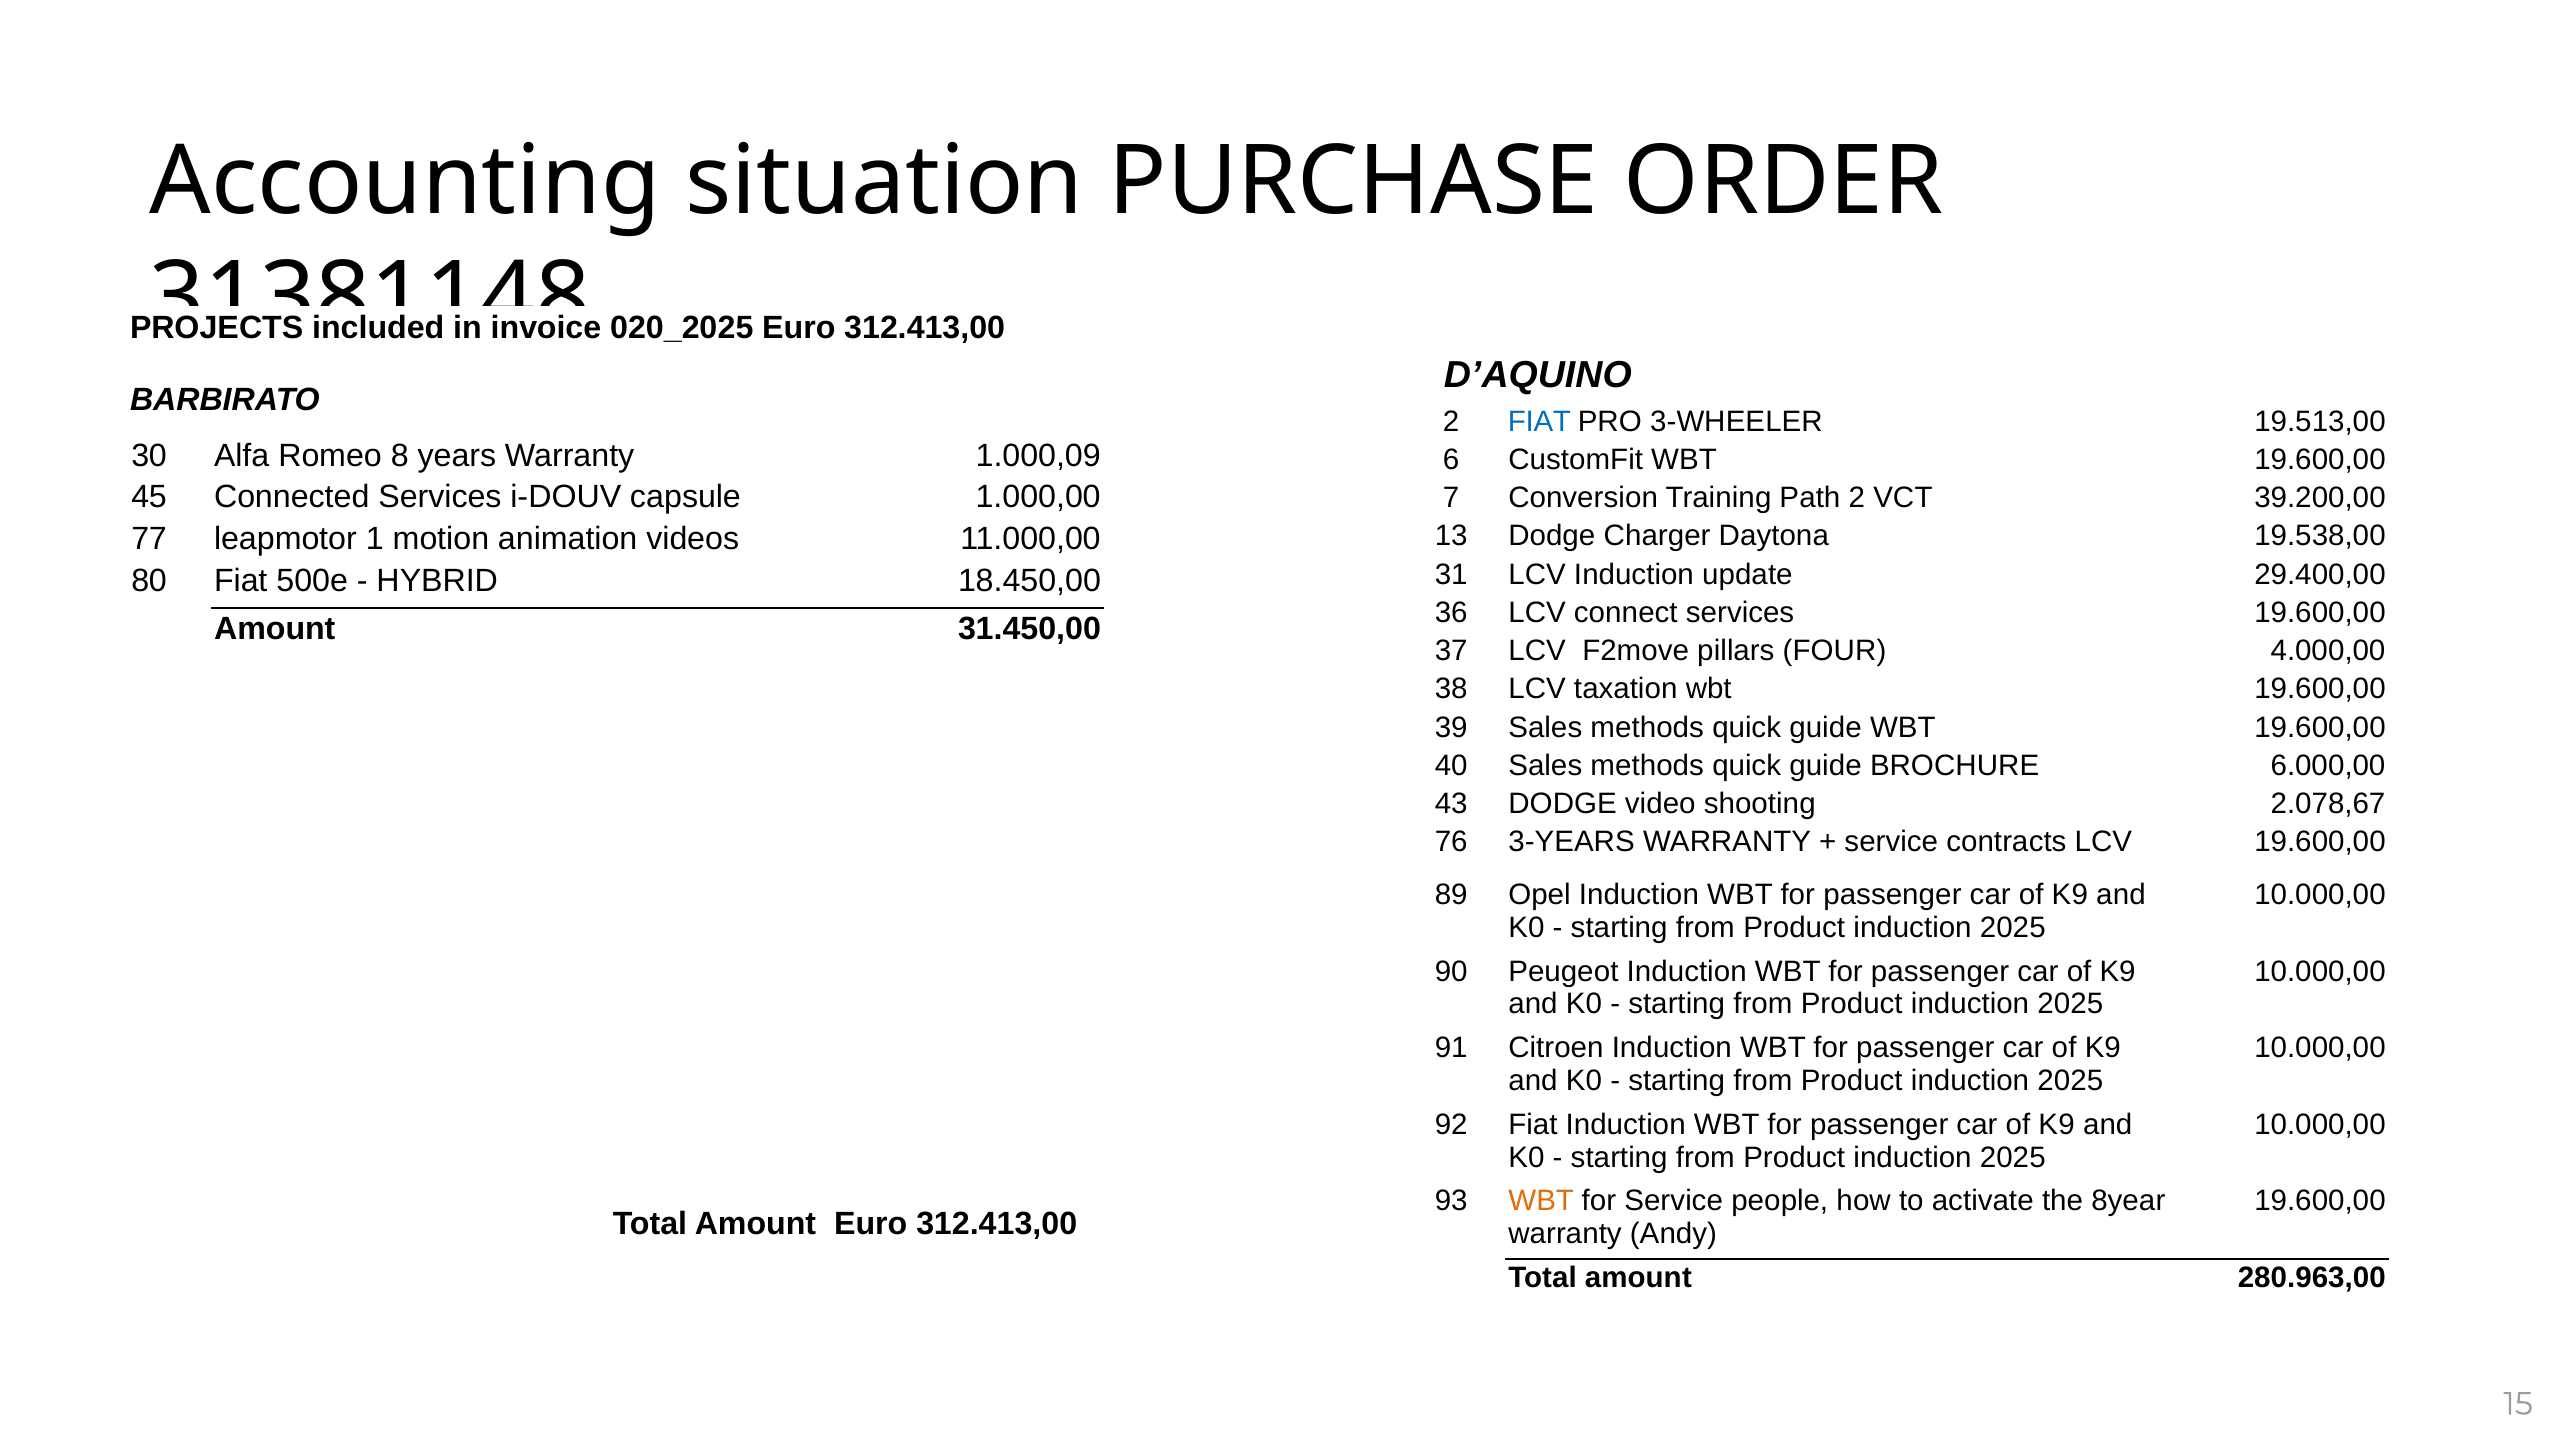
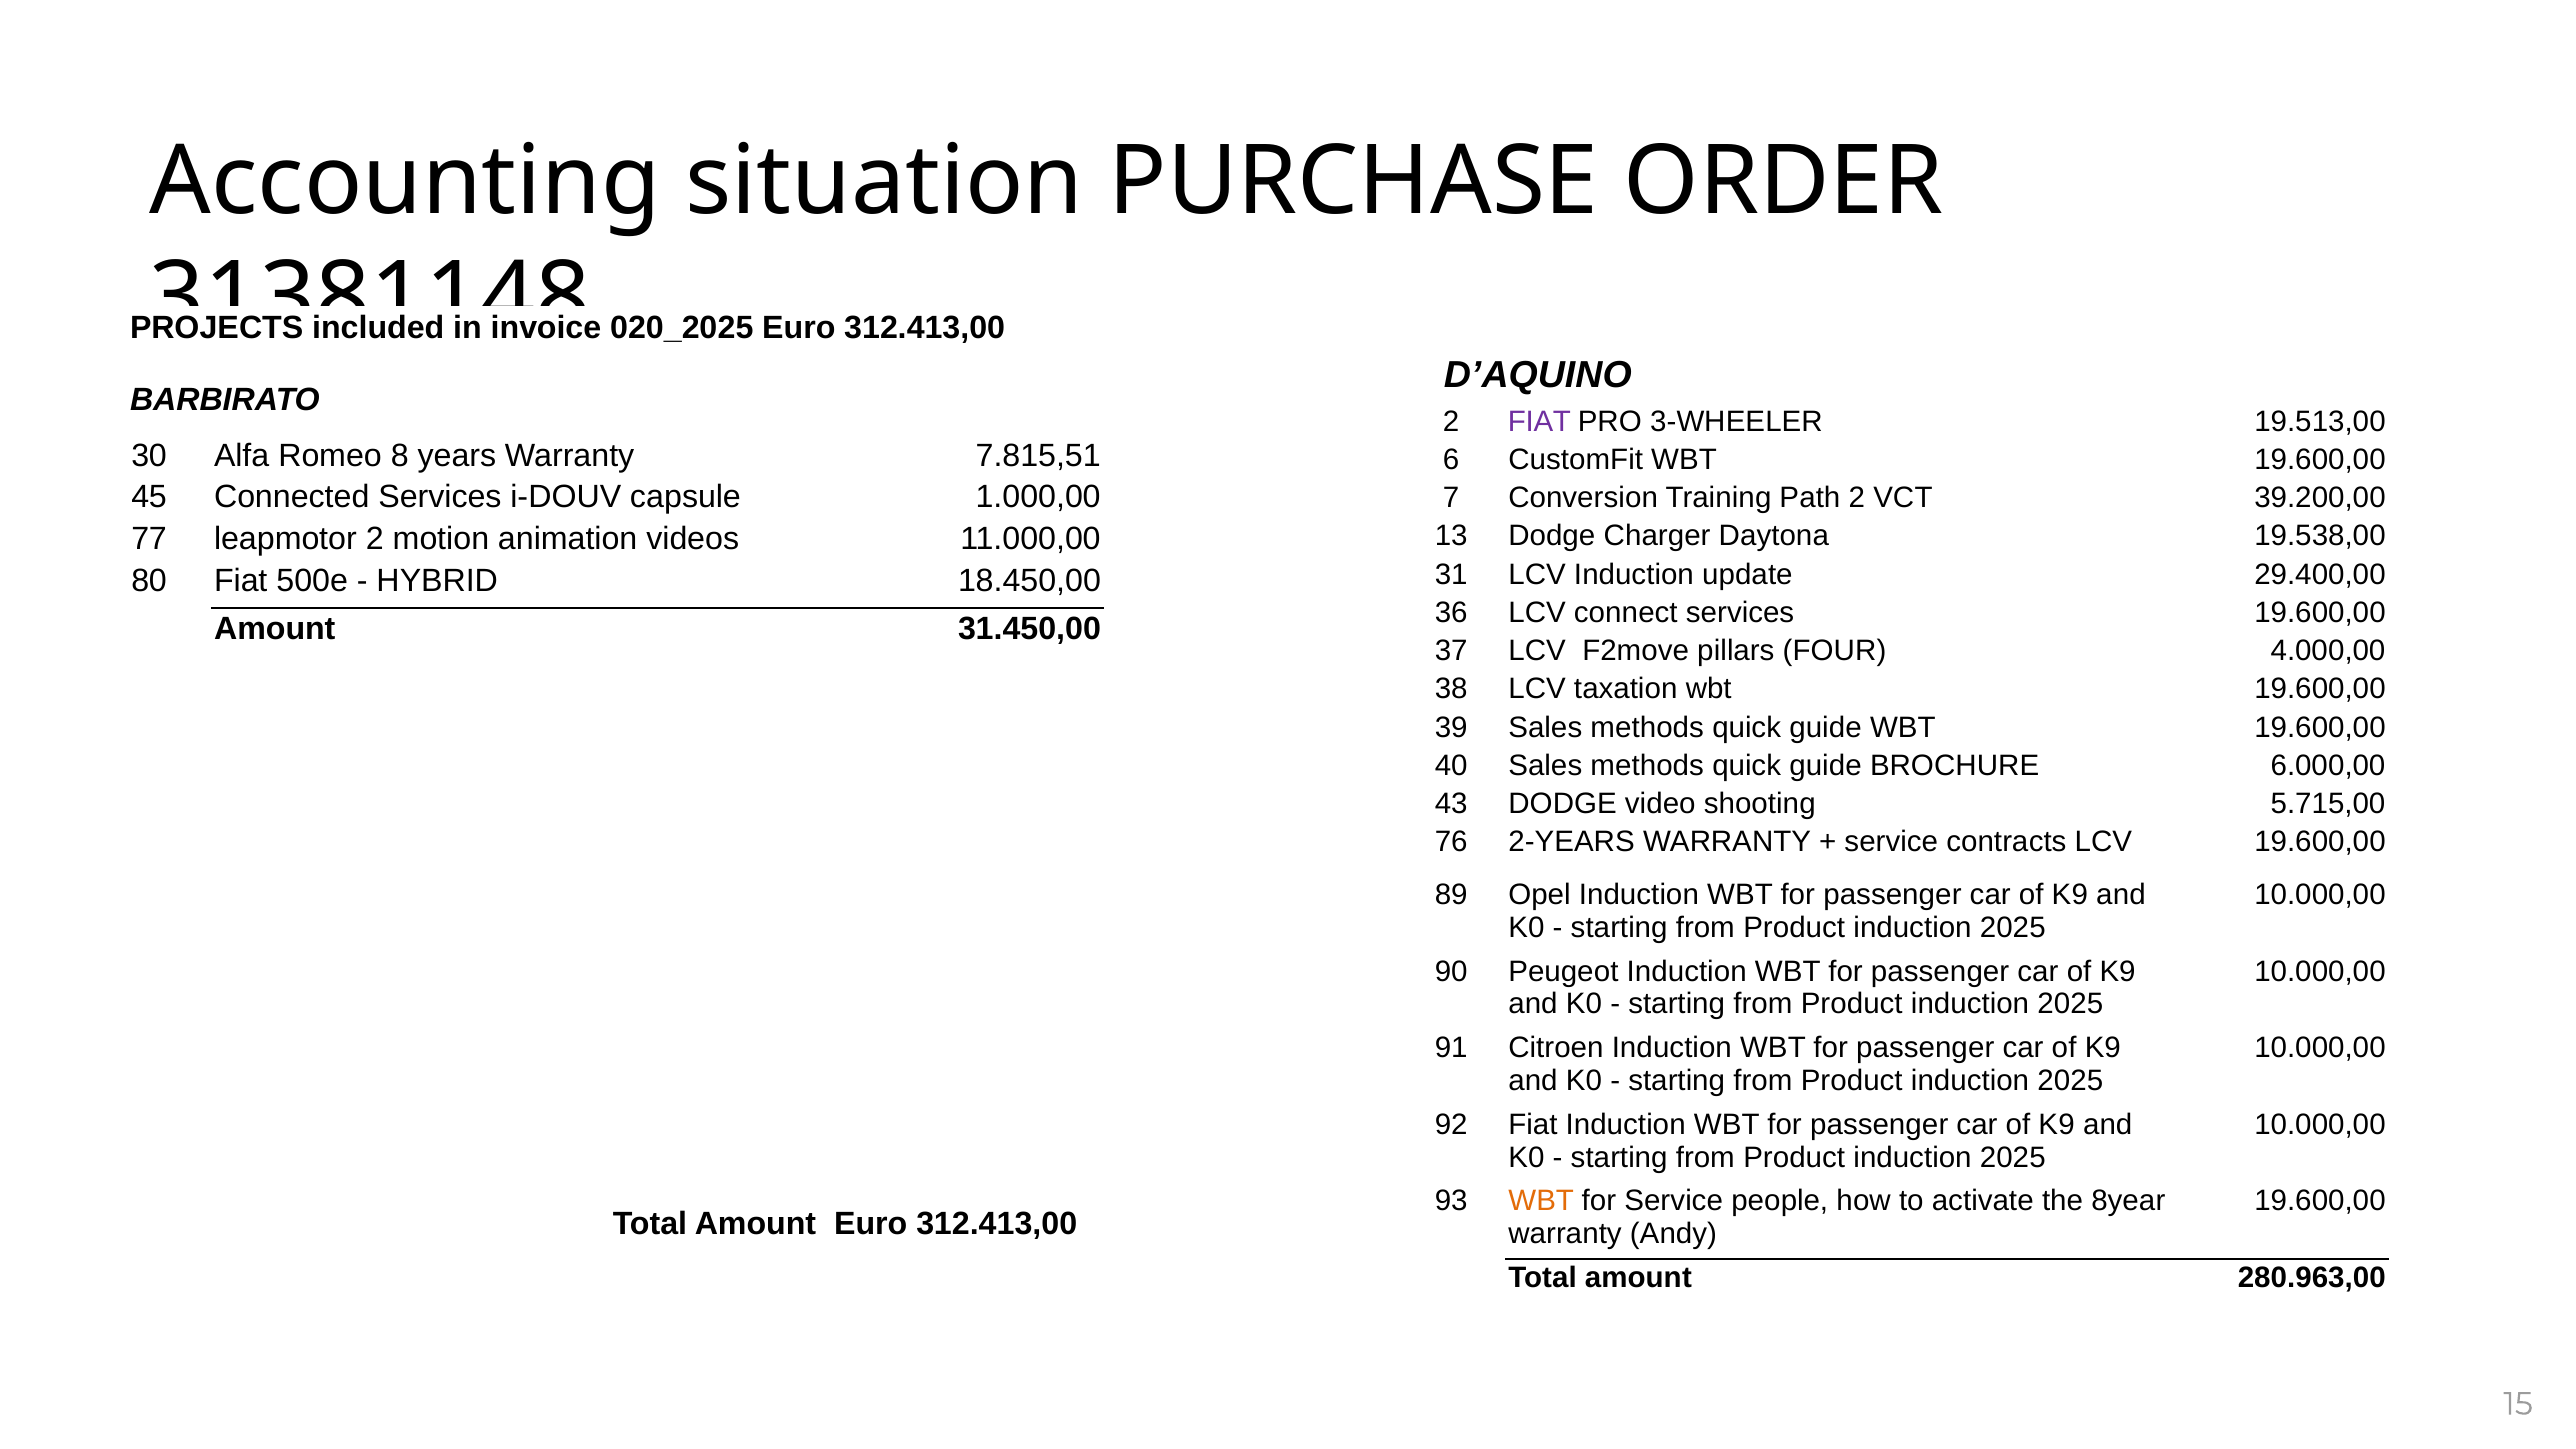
FIAT colour: blue -> purple (1539, 421)
1.000,09: 1.000,09 -> 7.815,51 (1038, 456)
leapmotor 1: 1 -> 2 (375, 539)
2.078,67: 2.078,67 -> 5.715,00 (2328, 804)
3-YEARS: 3-YEARS -> 2-YEARS (1572, 842)
